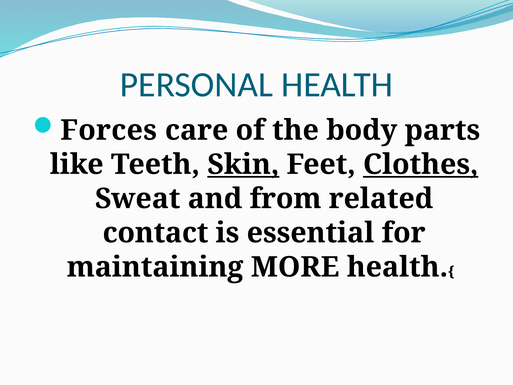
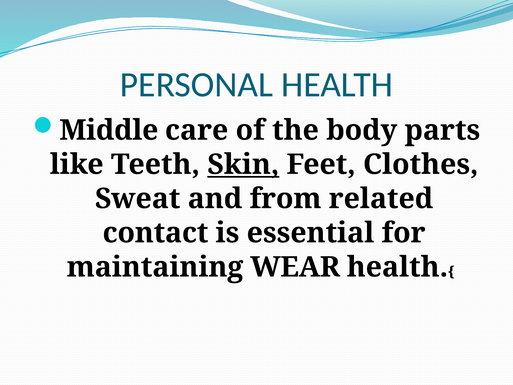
Forces: Forces -> Middle (109, 130)
Clothes underline: present -> none (421, 164)
MORE: MORE -> WEAR (295, 267)
